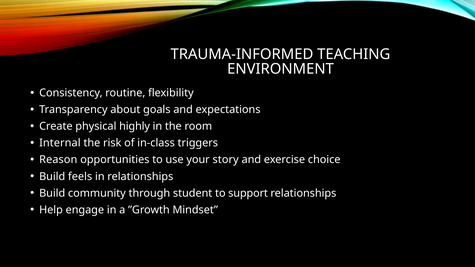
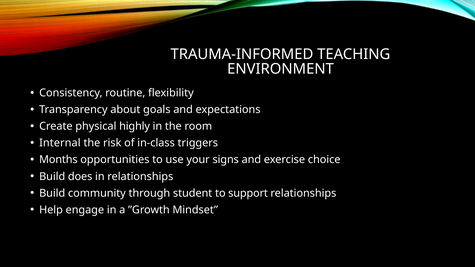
Reason: Reason -> Months (58, 160)
story: story -> signs (226, 160)
feels: feels -> does (80, 177)
